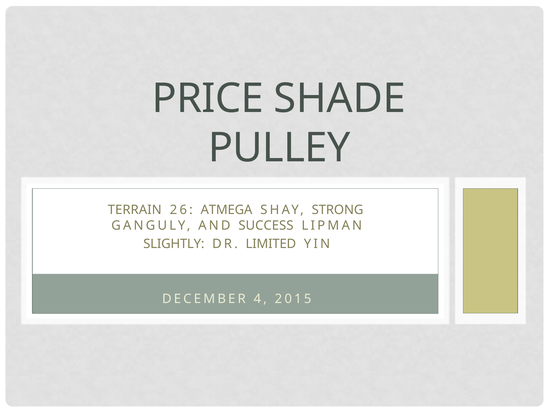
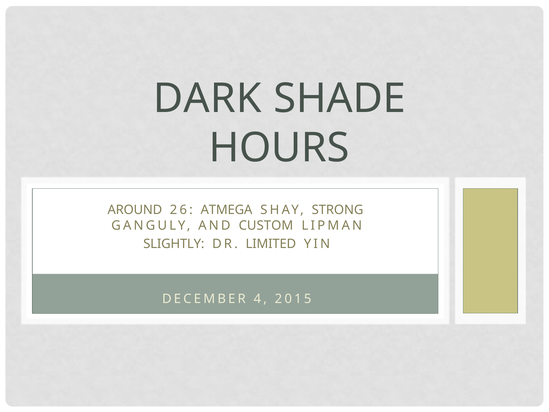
PRICE: PRICE -> DARK (207, 98)
PULLEY: PULLEY -> HOURS (279, 148)
TERRAIN: TERRAIN -> AROUND (135, 210)
SUCCESS: SUCCESS -> CUSTOM (266, 225)
